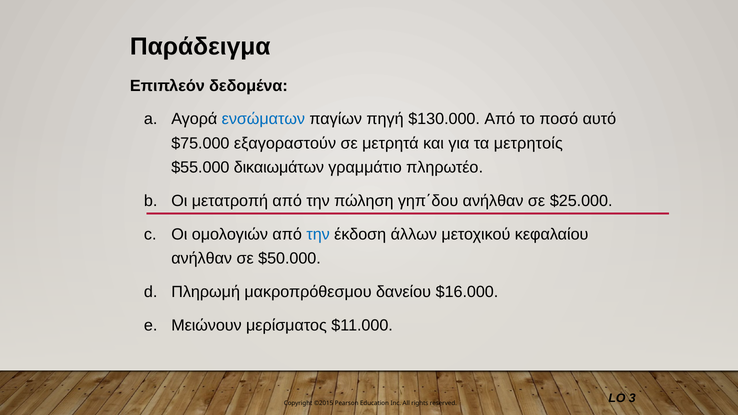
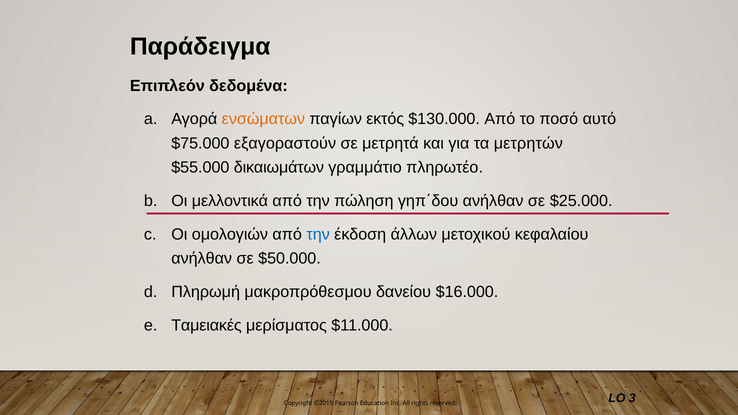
ενσώματων colour: blue -> orange (263, 119)
πηγή: πηγή -> εκτός (385, 119)
μετρητοίς: μετρητοίς -> μετρητών (528, 143)
μετατροπή: μετατροπή -> μελλοντικά (230, 201)
Μειώνουν: Μειώνουν -> Ταμειακές (207, 326)
